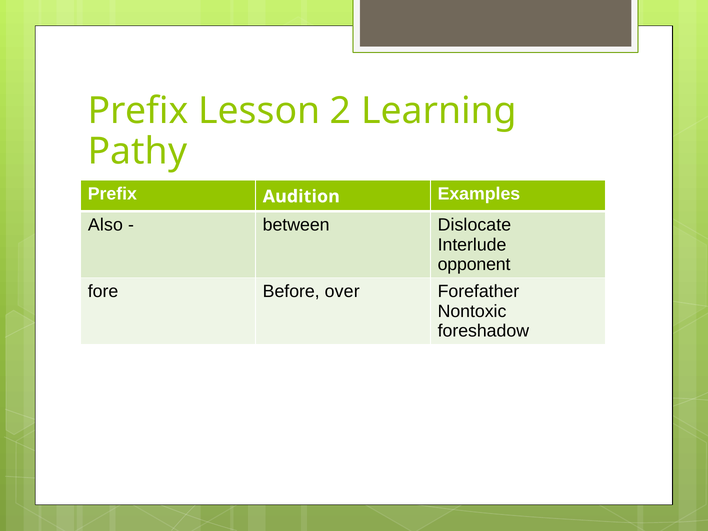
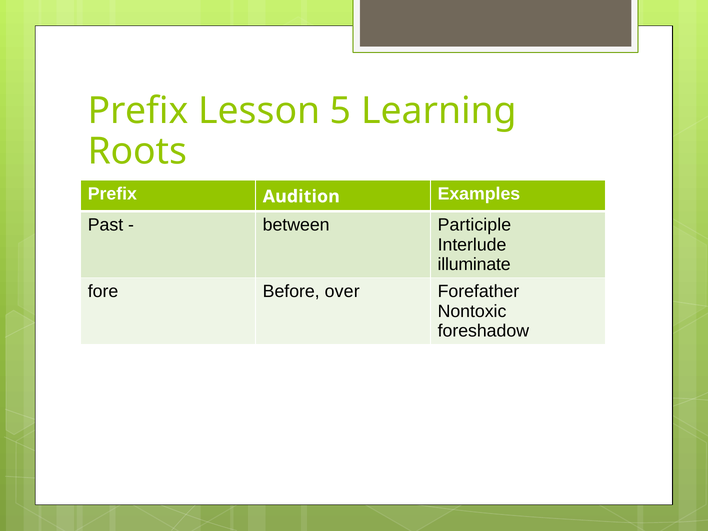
2: 2 -> 5 (341, 111)
Pathy: Pathy -> Roots (138, 152)
Also: Also -> Past (106, 225)
Dislocate: Dislocate -> Participle (474, 225)
opponent: opponent -> illuminate (474, 265)
